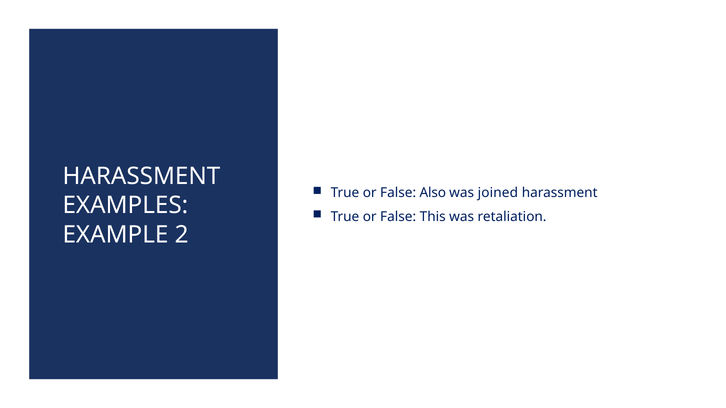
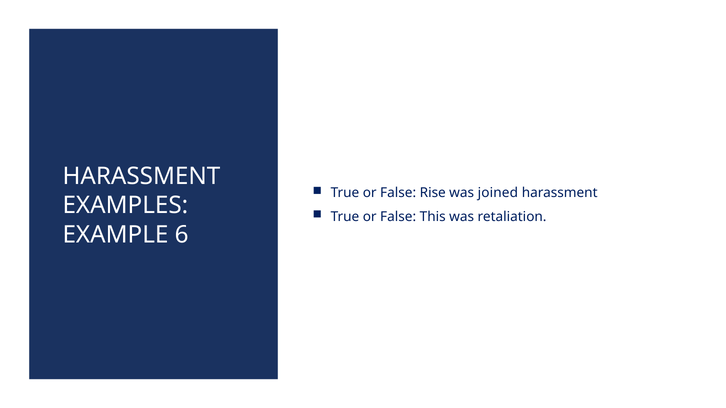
Also: Also -> Rise (433, 193)
2: 2 -> 6 (182, 235)
